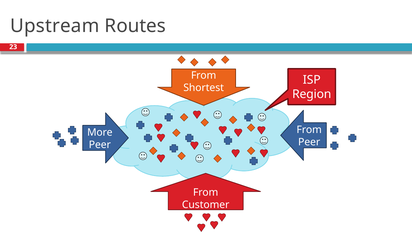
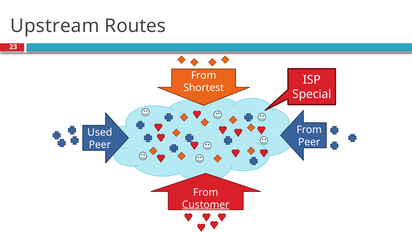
Region: Region -> Special (312, 94)
More: More -> Used (100, 132)
Customer underline: none -> present (206, 204)
